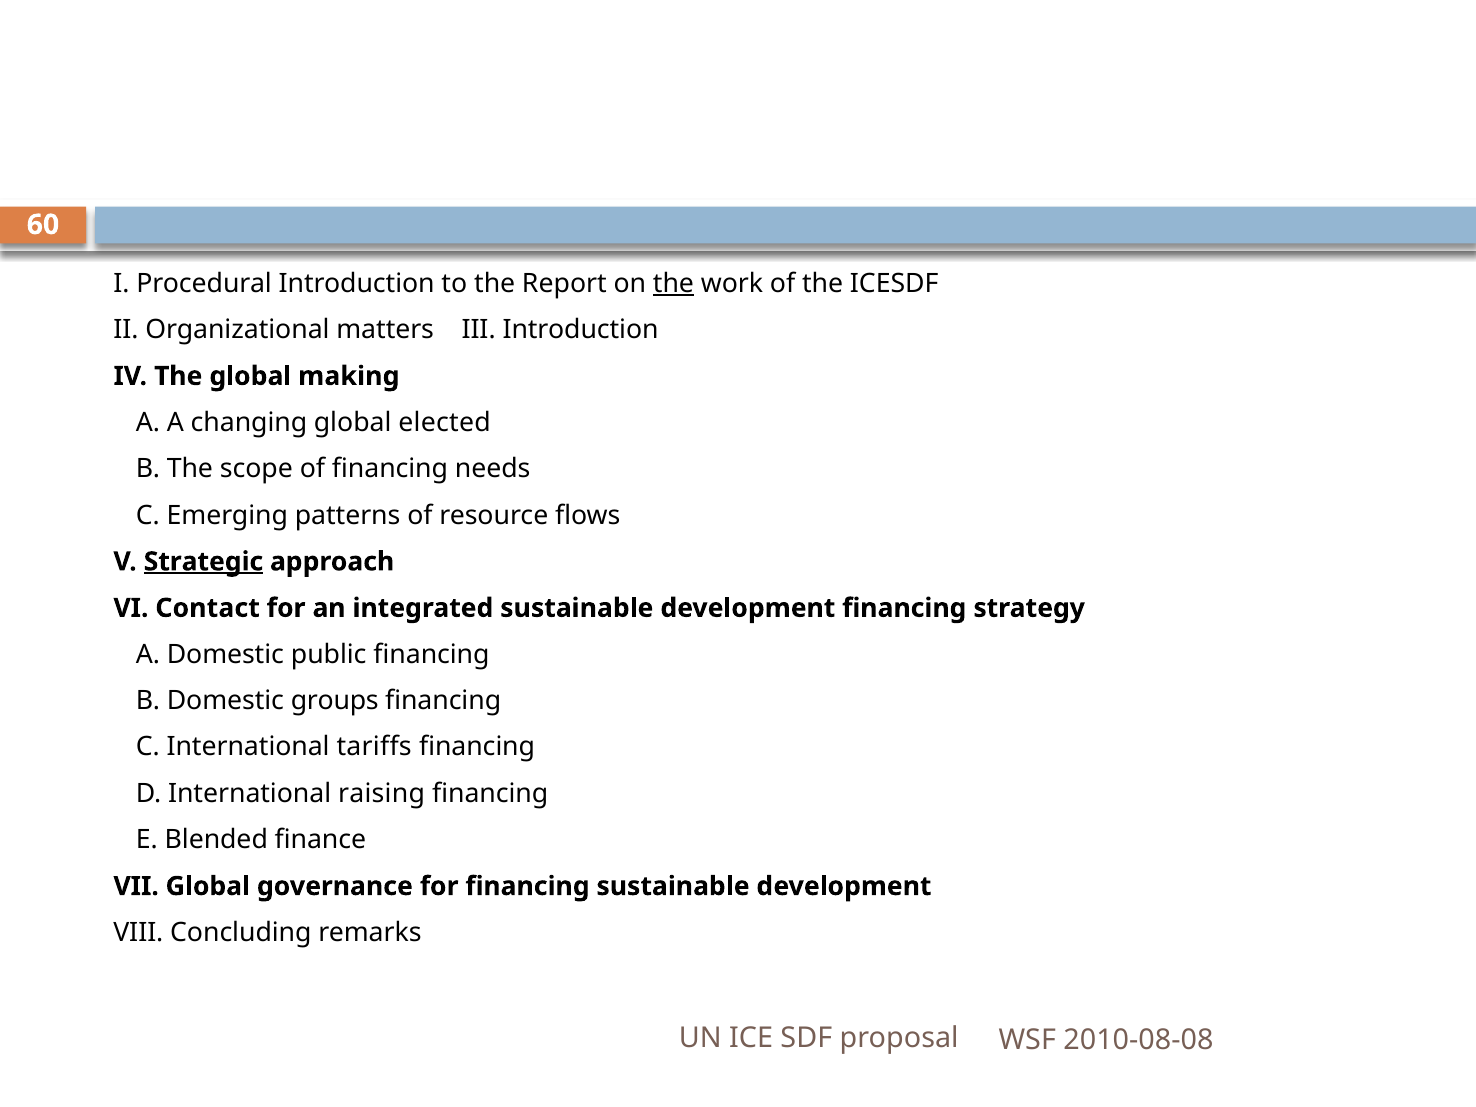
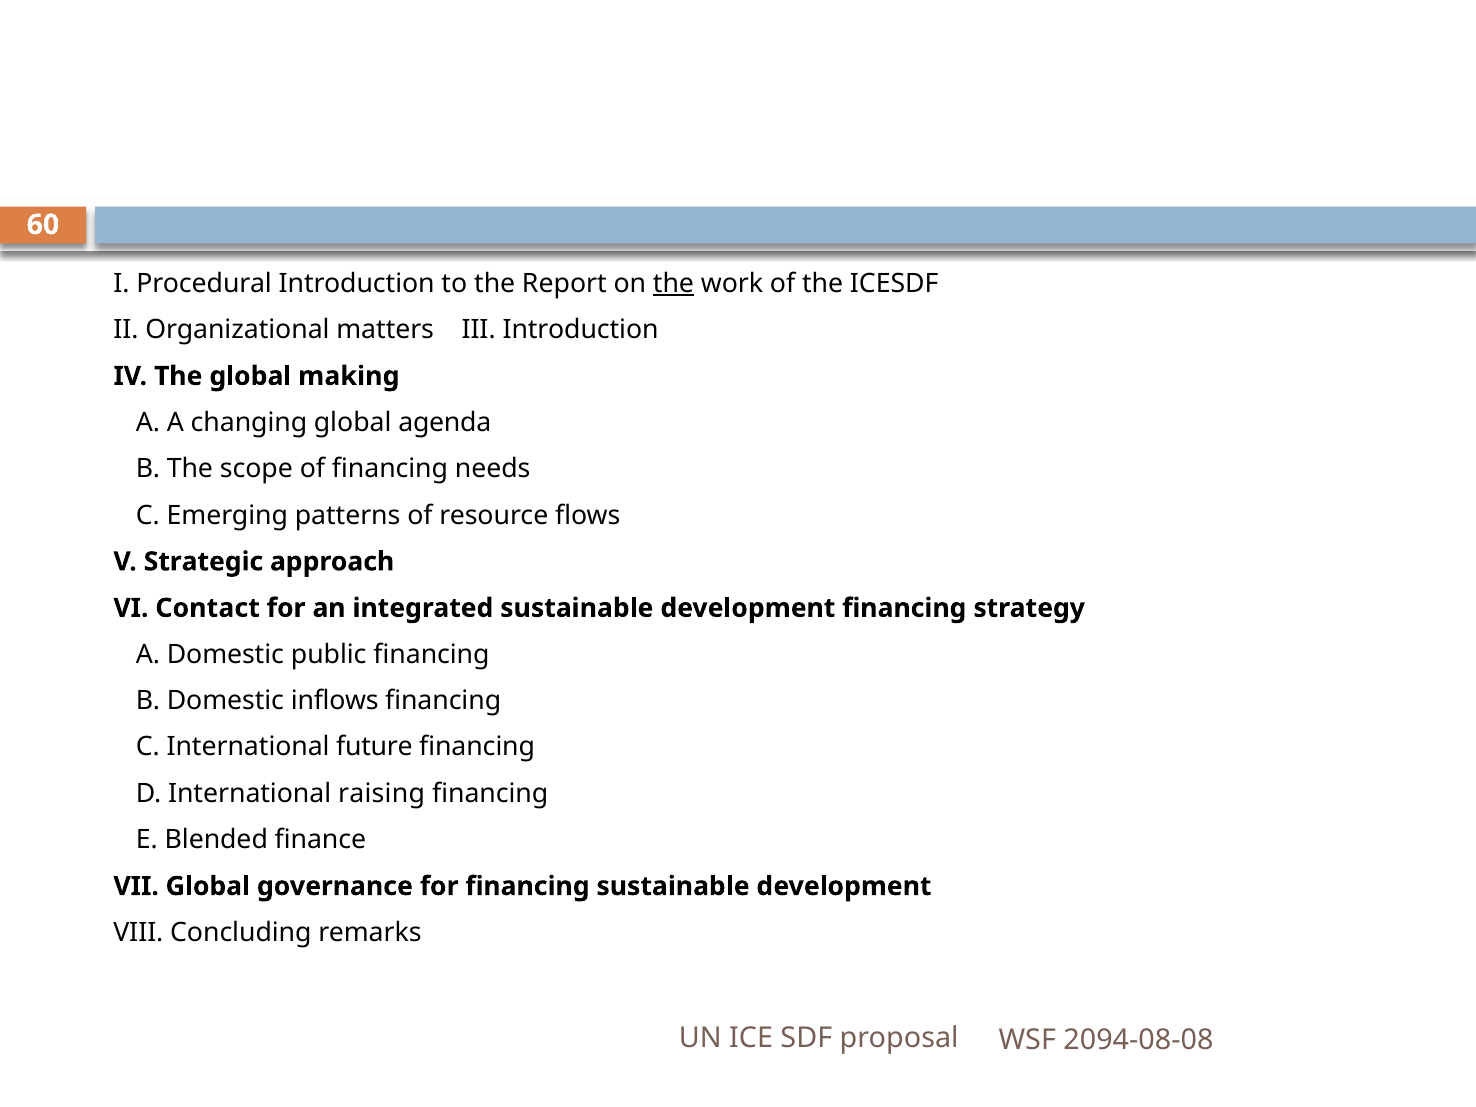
elected: elected -> agenda (445, 423)
Strategic underline: present -> none (203, 562)
groups: groups -> inflows (335, 701)
tariffs: tariffs -> future (374, 747)
2010-08-08: 2010-08-08 -> 2094-08-08 (1138, 1040)
